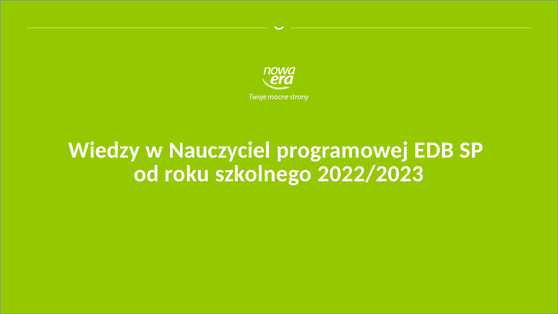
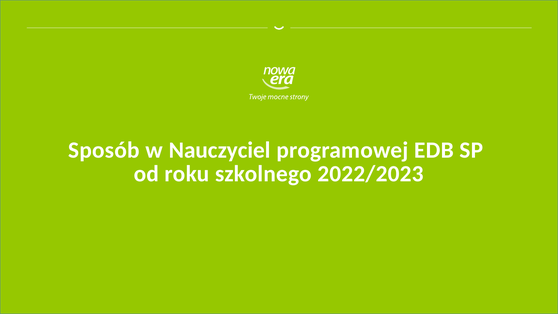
Wiedzy: Wiedzy -> Sposób (104, 150)
